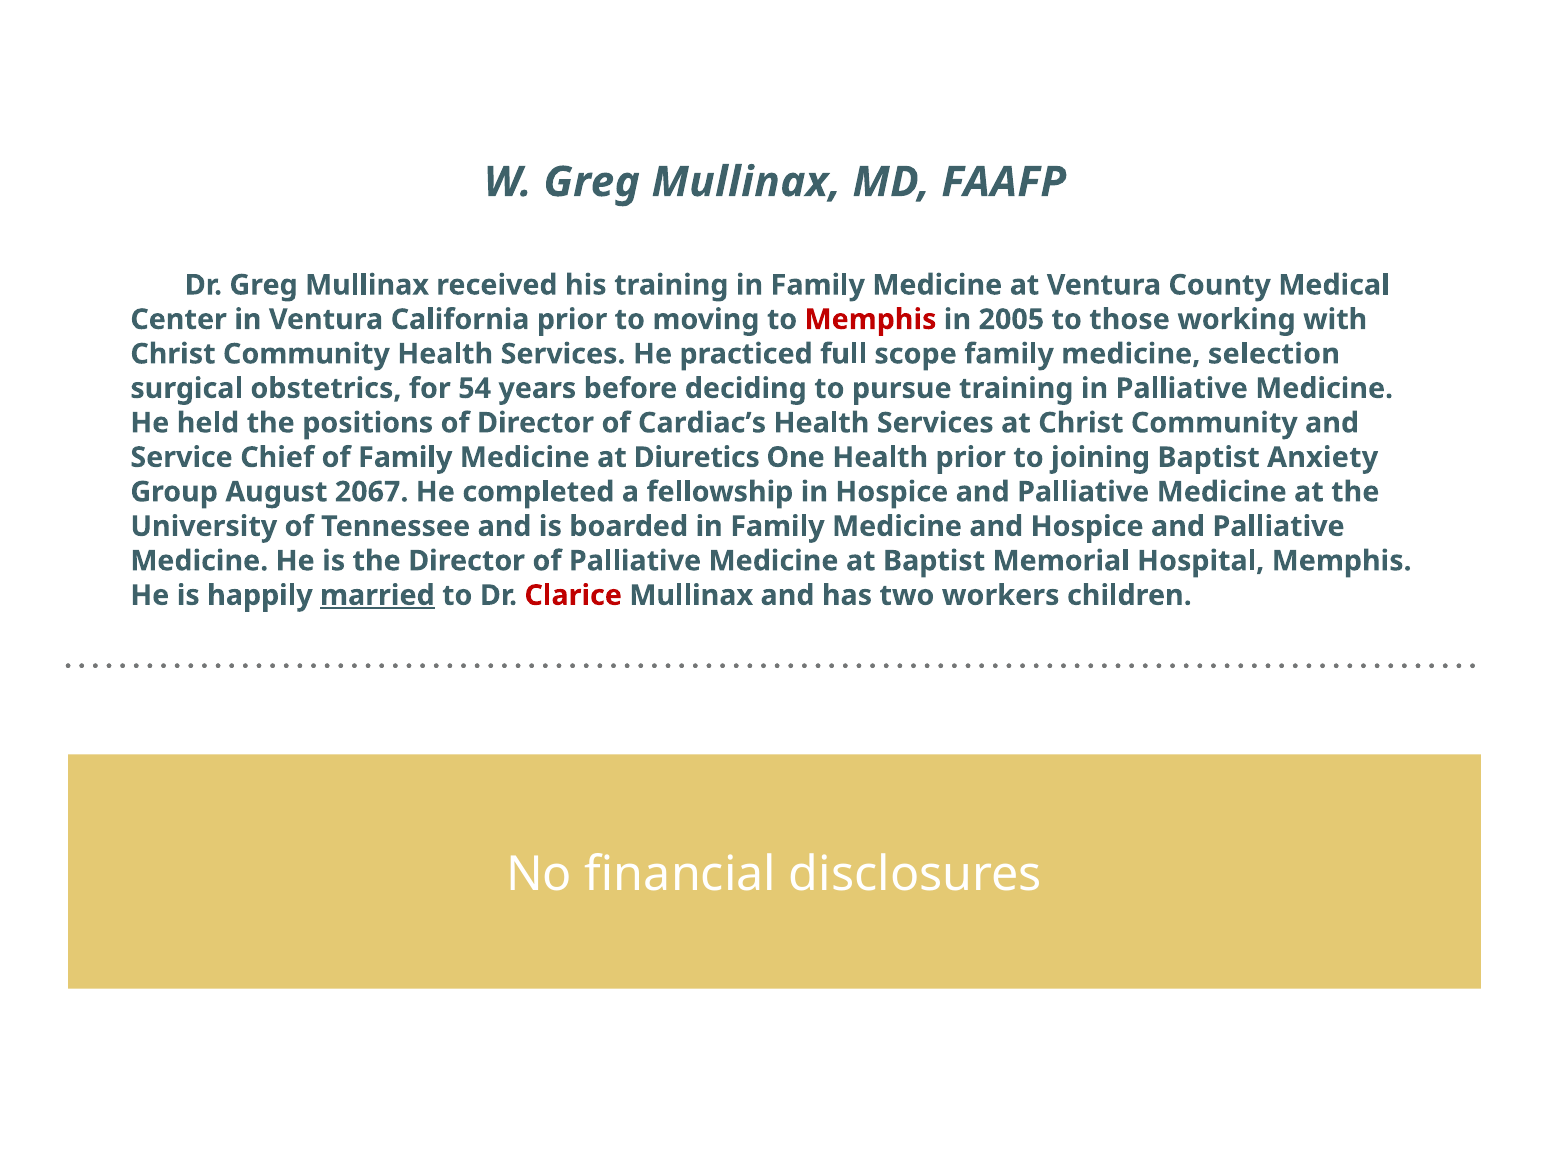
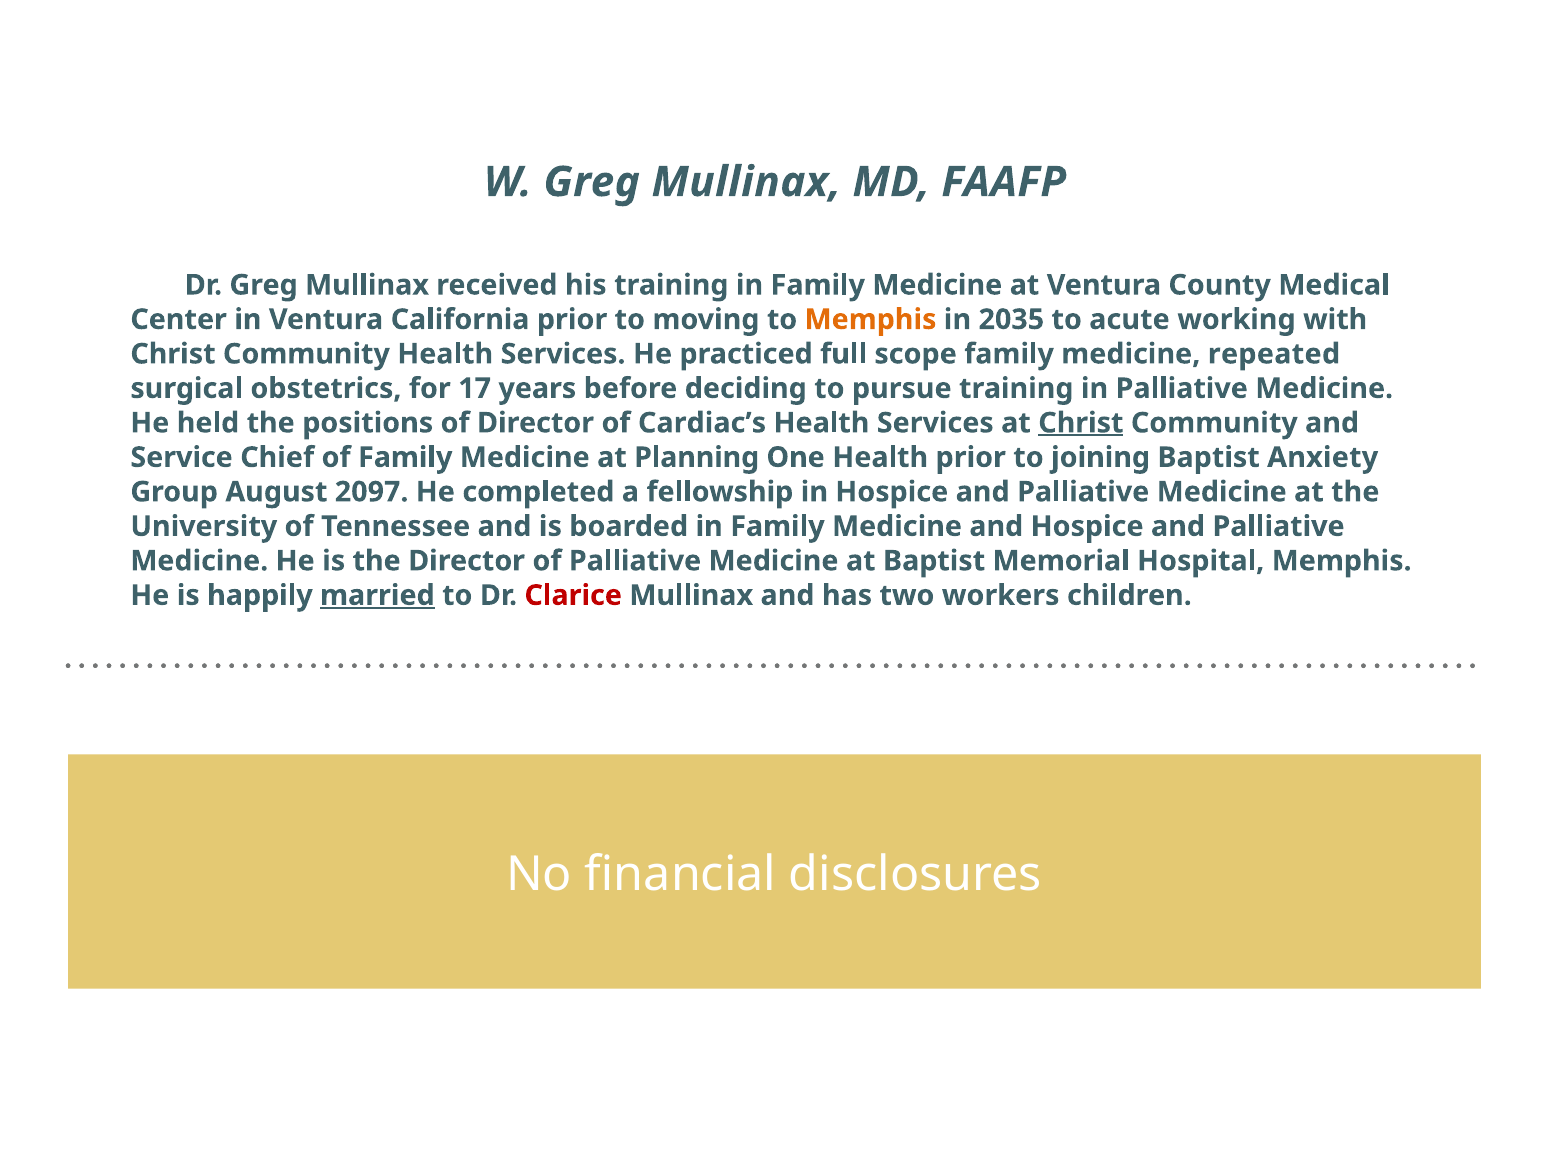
Memphis colour: red -> orange (871, 319)
2005: 2005 -> 2035 (1011, 319)
those: those -> acute (1129, 319)
selection: selection -> repeated (1274, 354)
54: 54 -> 17 (475, 388)
Christ underline: none -> present (1081, 423)
Diuretics: Diuretics -> Planning (697, 457)
2067: 2067 -> 2097 (372, 492)
